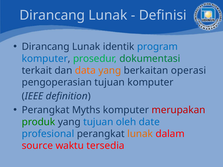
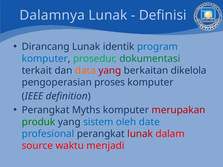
Dirancang: Dirancang -> Dalamnya (52, 15)
yang colour: orange -> red (110, 71)
operasi: operasi -> dikelola (189, 71)
pengoperasian tujuan: tujuan -> proses (110, 82)
yang tujuan: tujuan -> sistem (98, 122)
lunak colour: orange -> red (140, 134)
tersedia: tersedia -> menjadi (105, 146)
